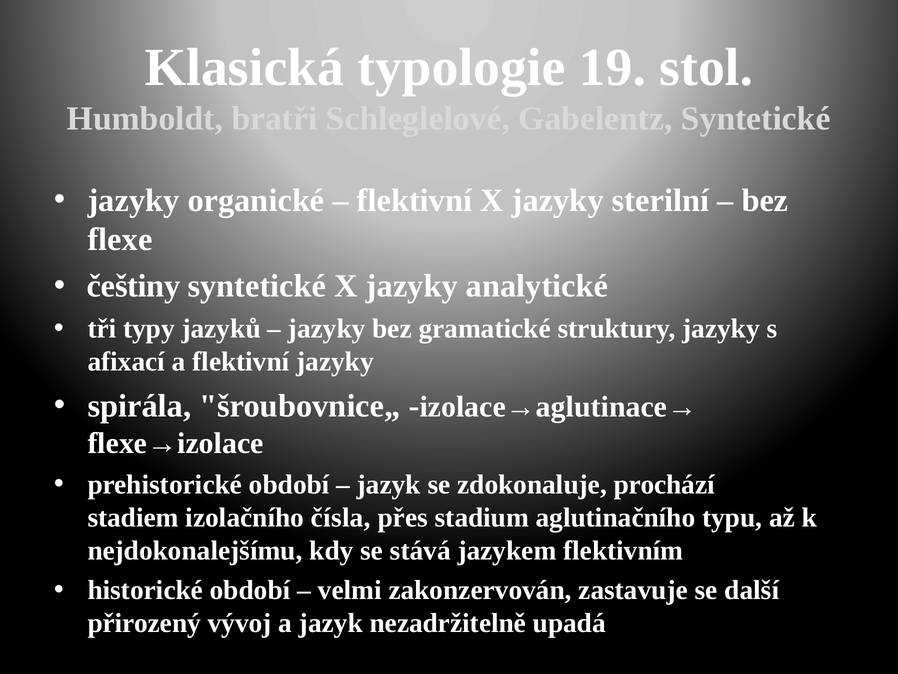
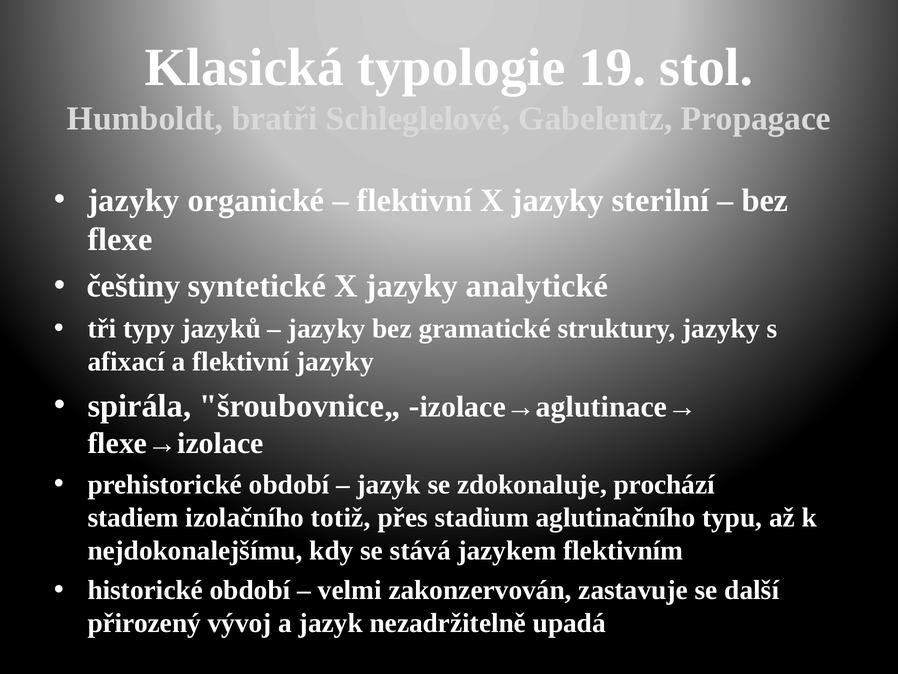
Gabelentz Syntetické: Syntetické -> Propagace (756, 118)
čísla: čísla -> totiž (341, 517)
